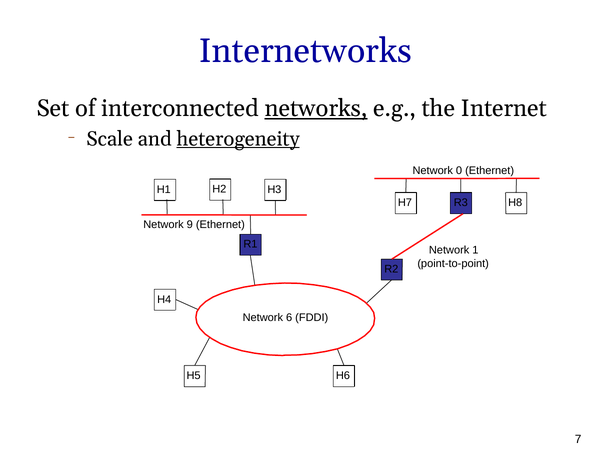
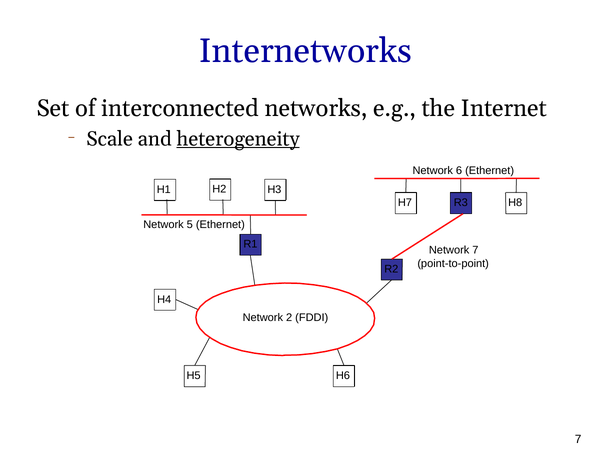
networks underline: present -> none (316, 109)
0: 0 -> 6 (459, 171)
9: 9 -> 5 (190, 225)
Network 1: 1 -> 7 (475, 250)
6: 6 -> 2 (289, 318)
